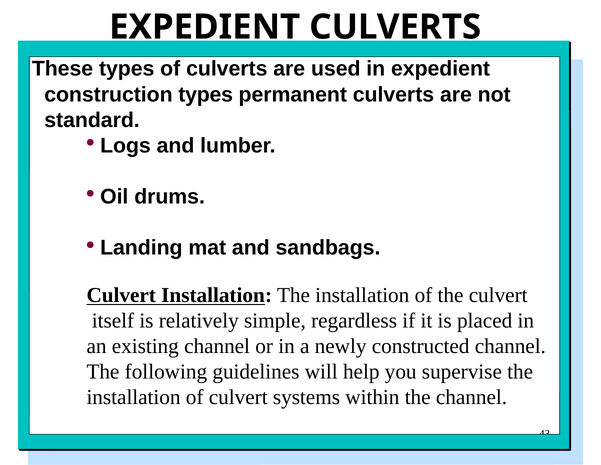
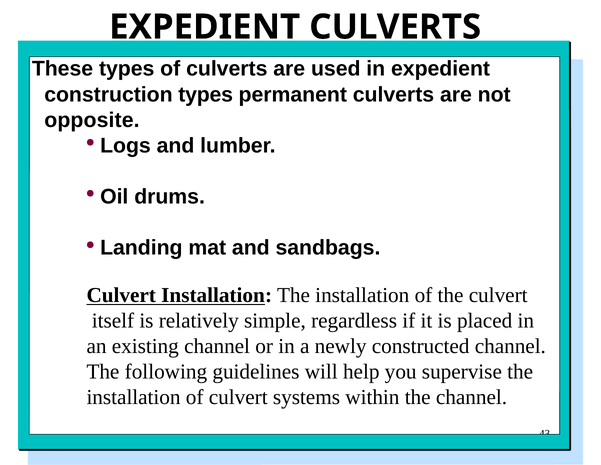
standard: standard -> opposite (92, 120)
